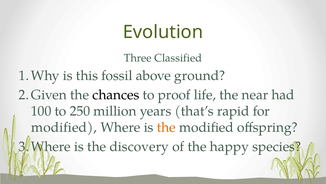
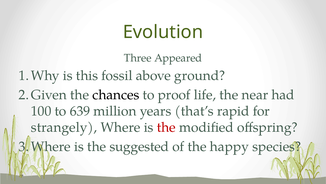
Classified: Classified -> Appeared (178, 58)
250: 250 -> 639 (80, 111)
modified: modified -> strangely (64, 127)
the colour: orange -> red (166, 127)
discovery: discovery -> suggested (139, 146)
